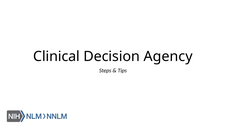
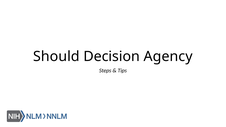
Clinical: Clinical -> Should (56, 56)
